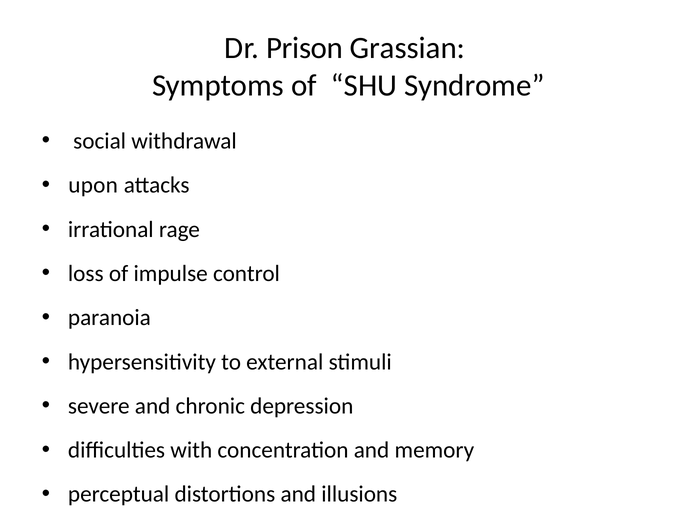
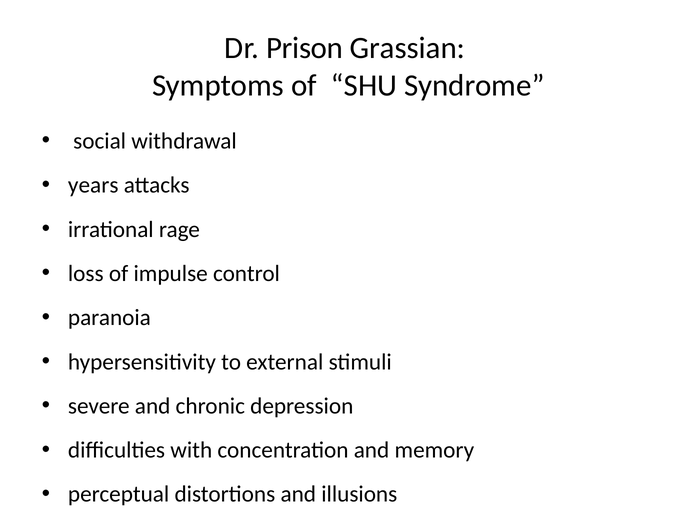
upon: upon -> years (93, 185)
